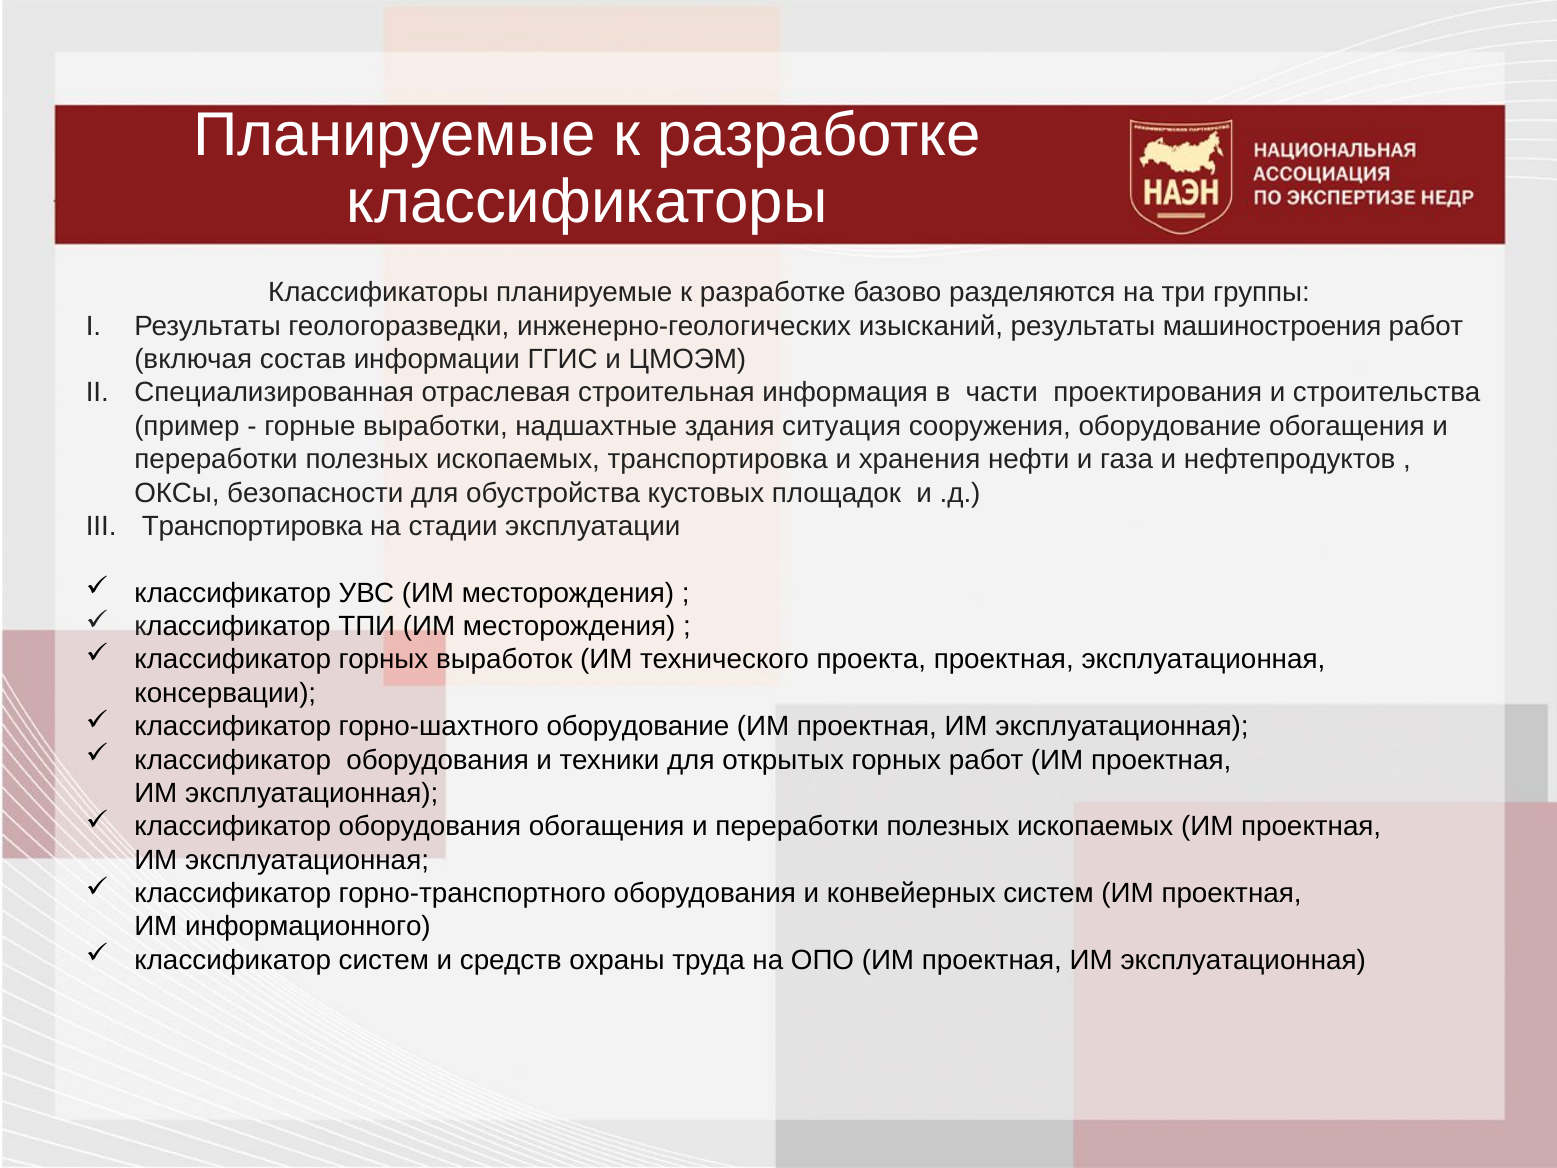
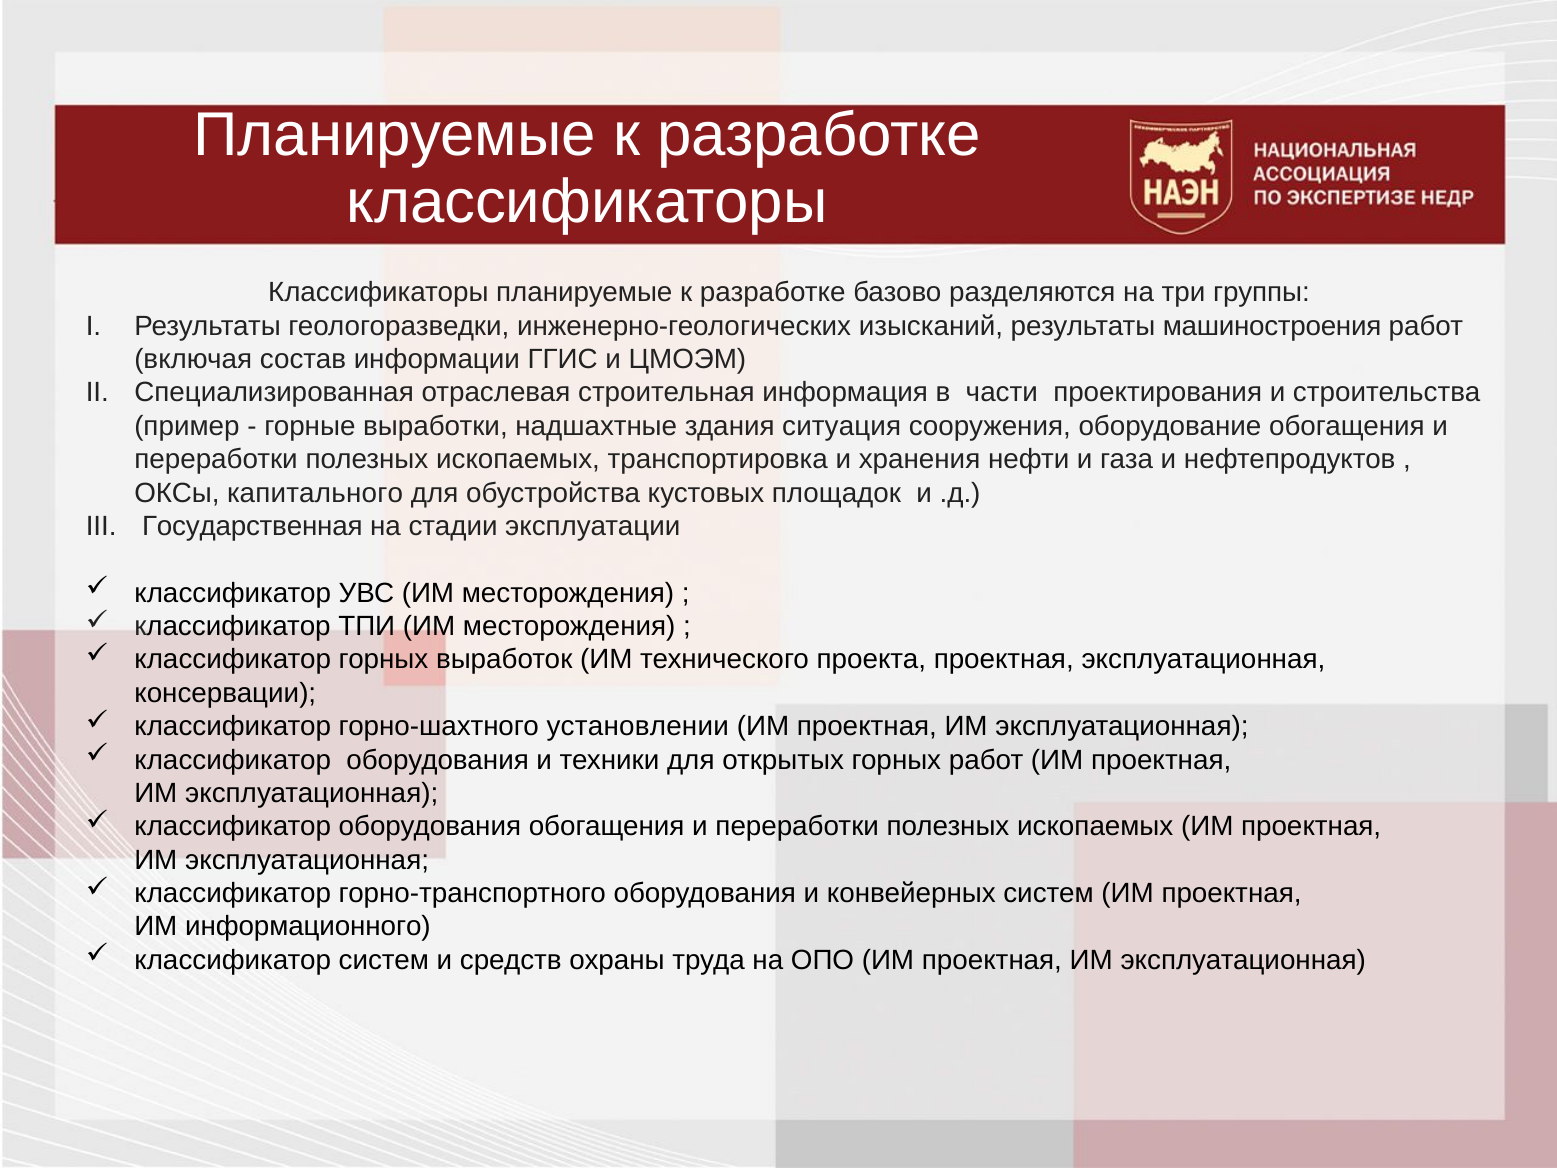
безопасности: безопасности -> капитального (315, 493)
Транспортировка: Транспортировка -> Государственная (252, 526)
горно-шахтного оборудование: оборудование -> установлении (638, 726)
